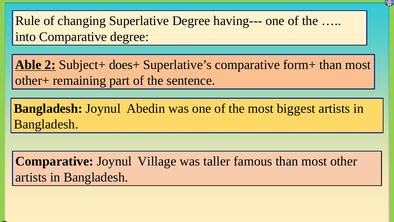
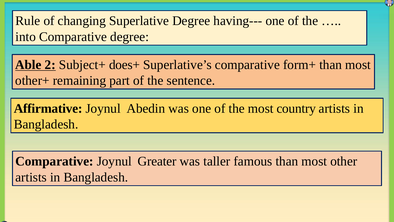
Bangladesh: Bangladesh -> Affirmative (48, 108)
biggest: biggest -> country (296, 108)
Village: Village -> Greater (157, 161)
